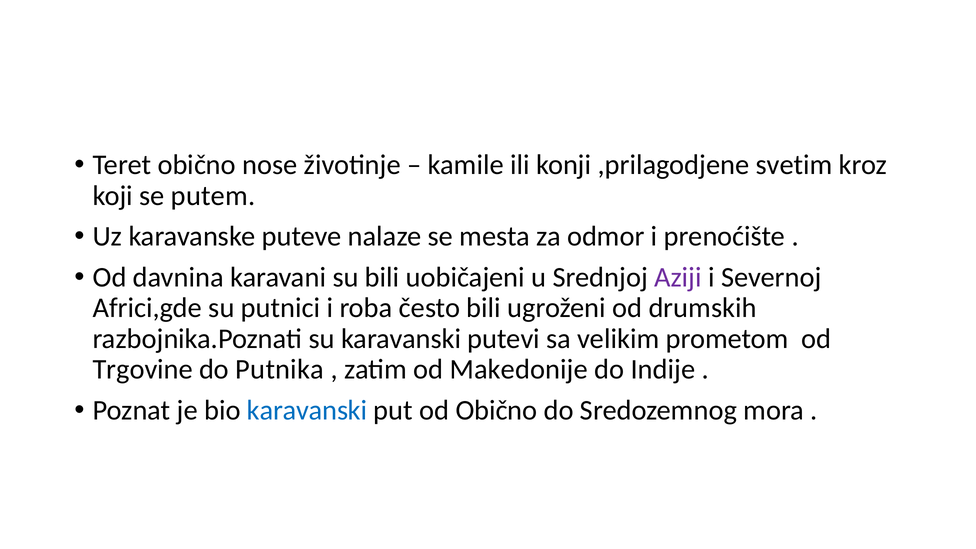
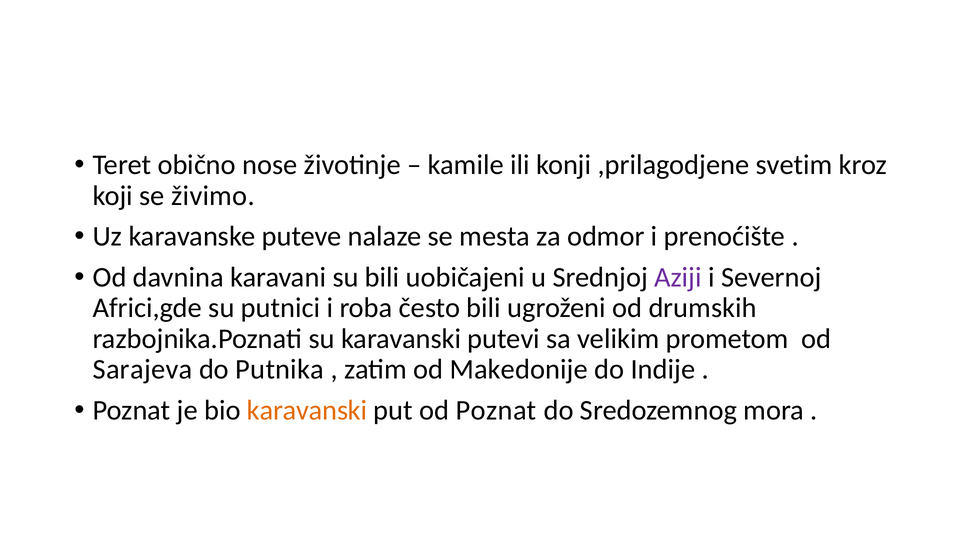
putem: putem -> živimo (213, 196)
Trgovine: Trgovine -> Sarajeva (143, 369)
karavanski colour: blue -> orange (307, 410)
od Obično: Obično -> Poznat (496, 410)
